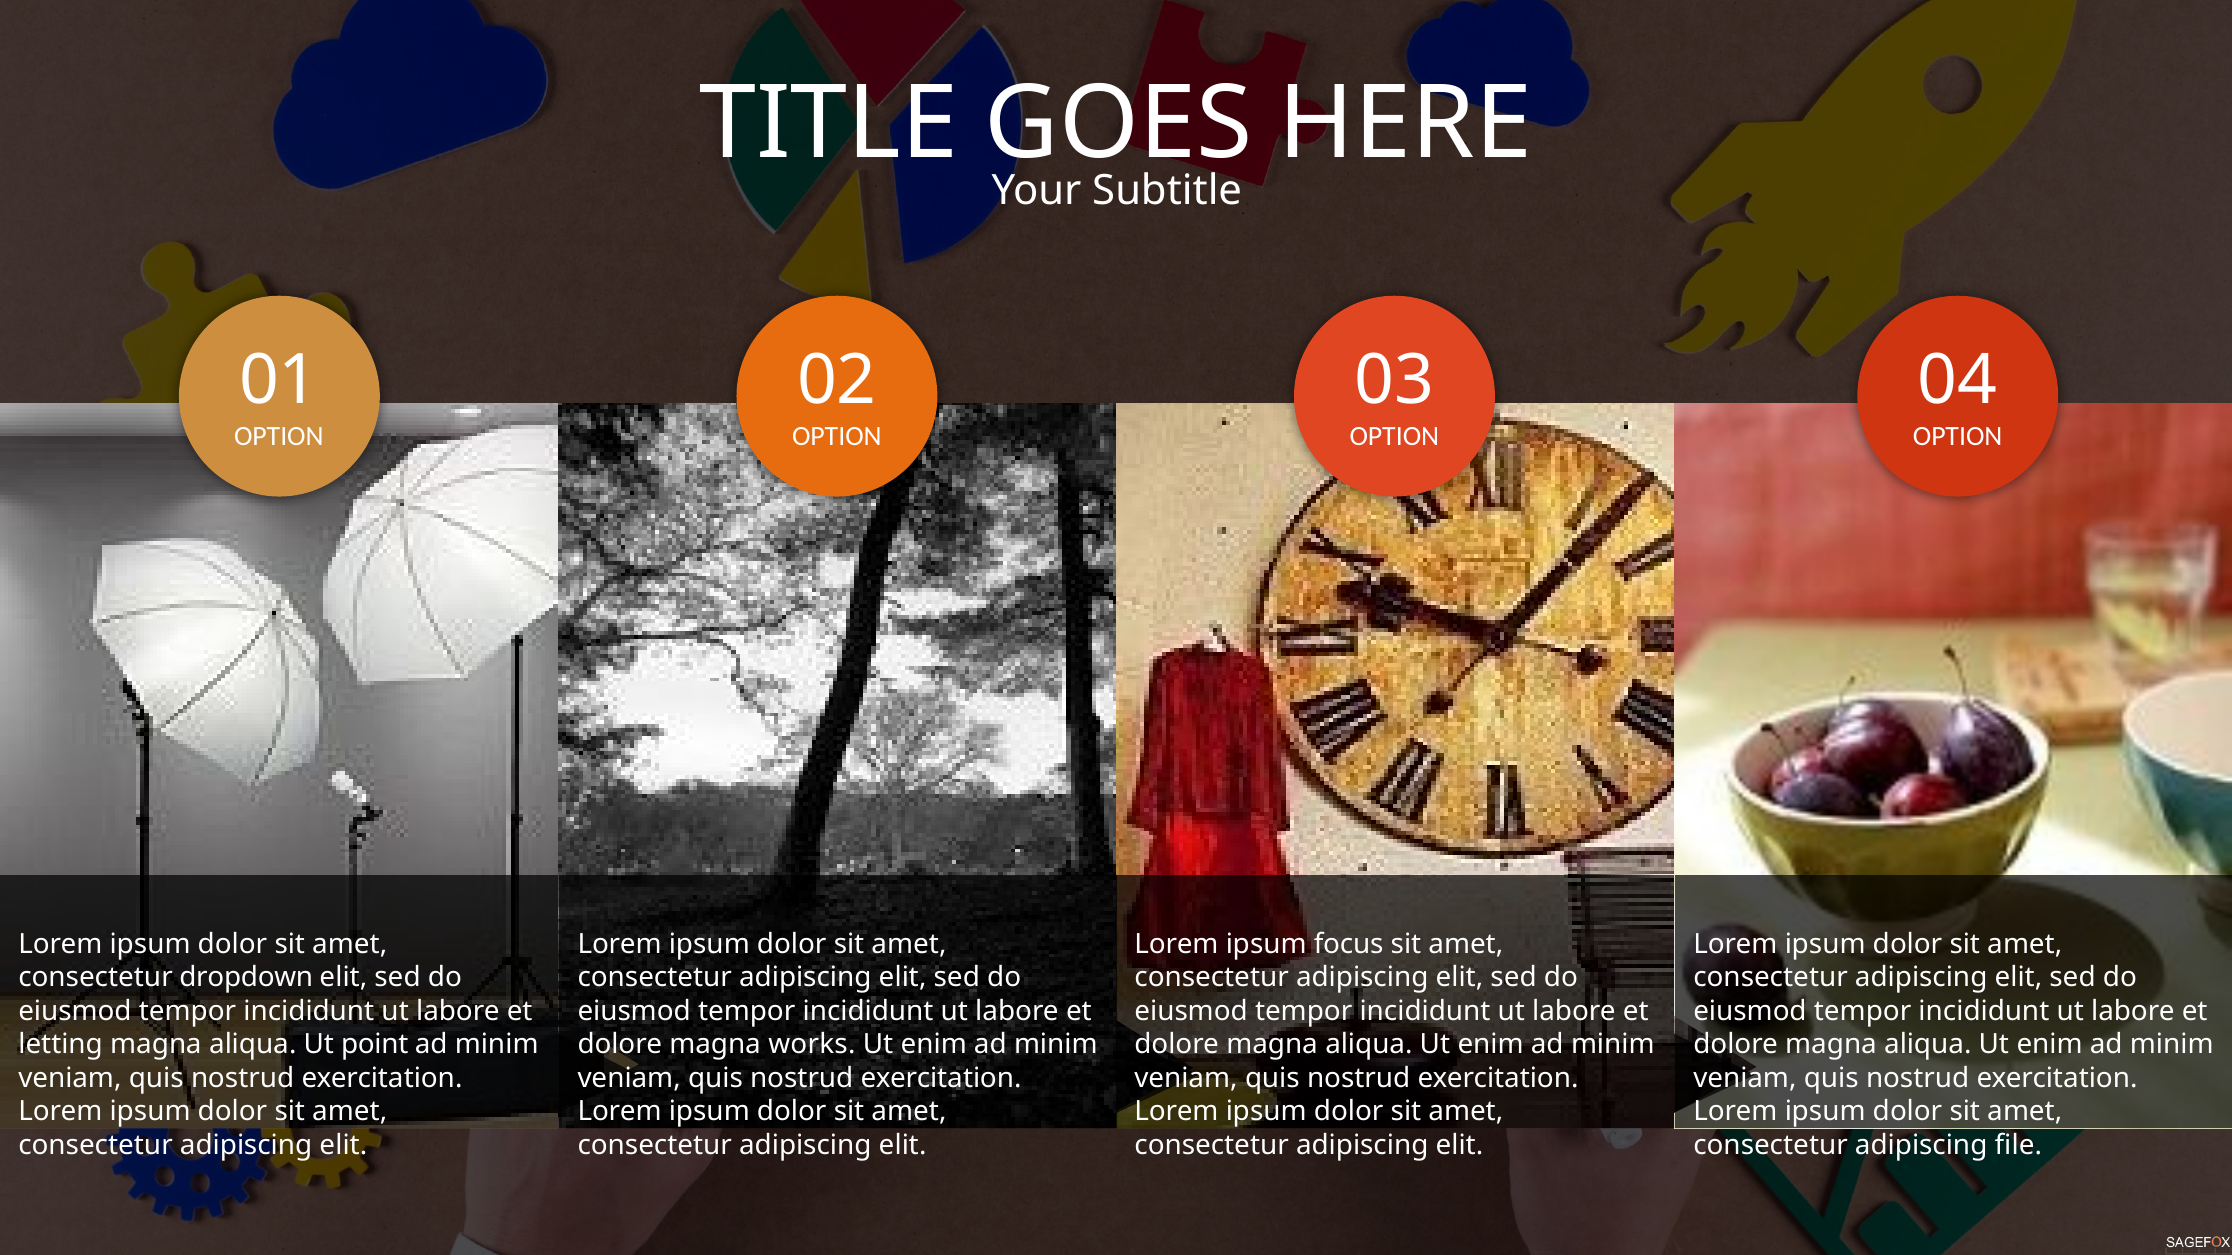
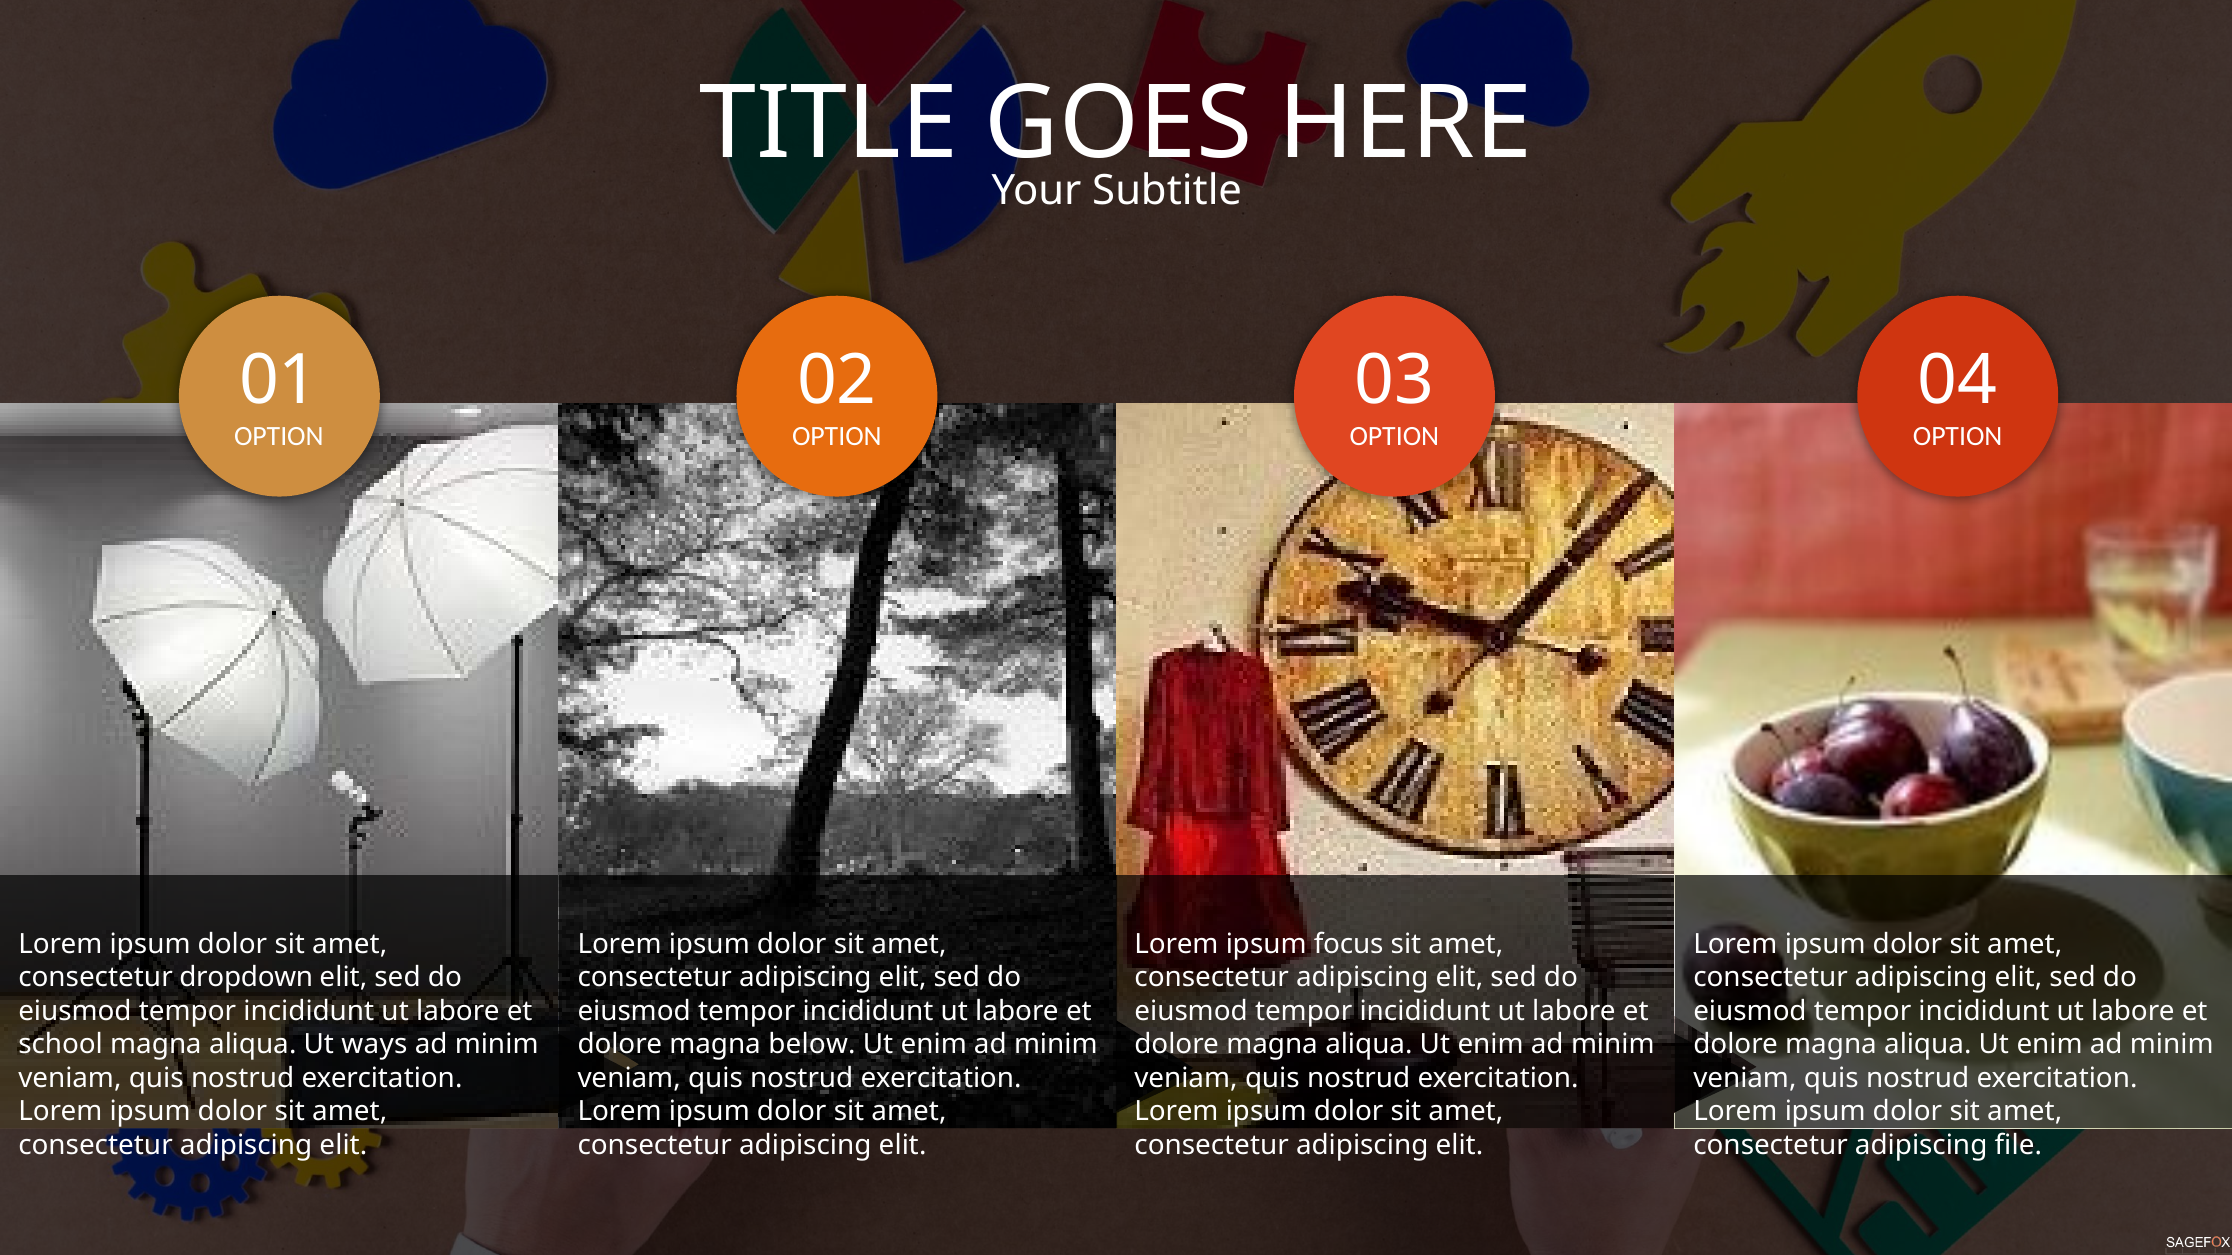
letting: letting -> school (61, 1045)
point: point -> ways (374, 1045)
works: works -> below (812, 1045)
